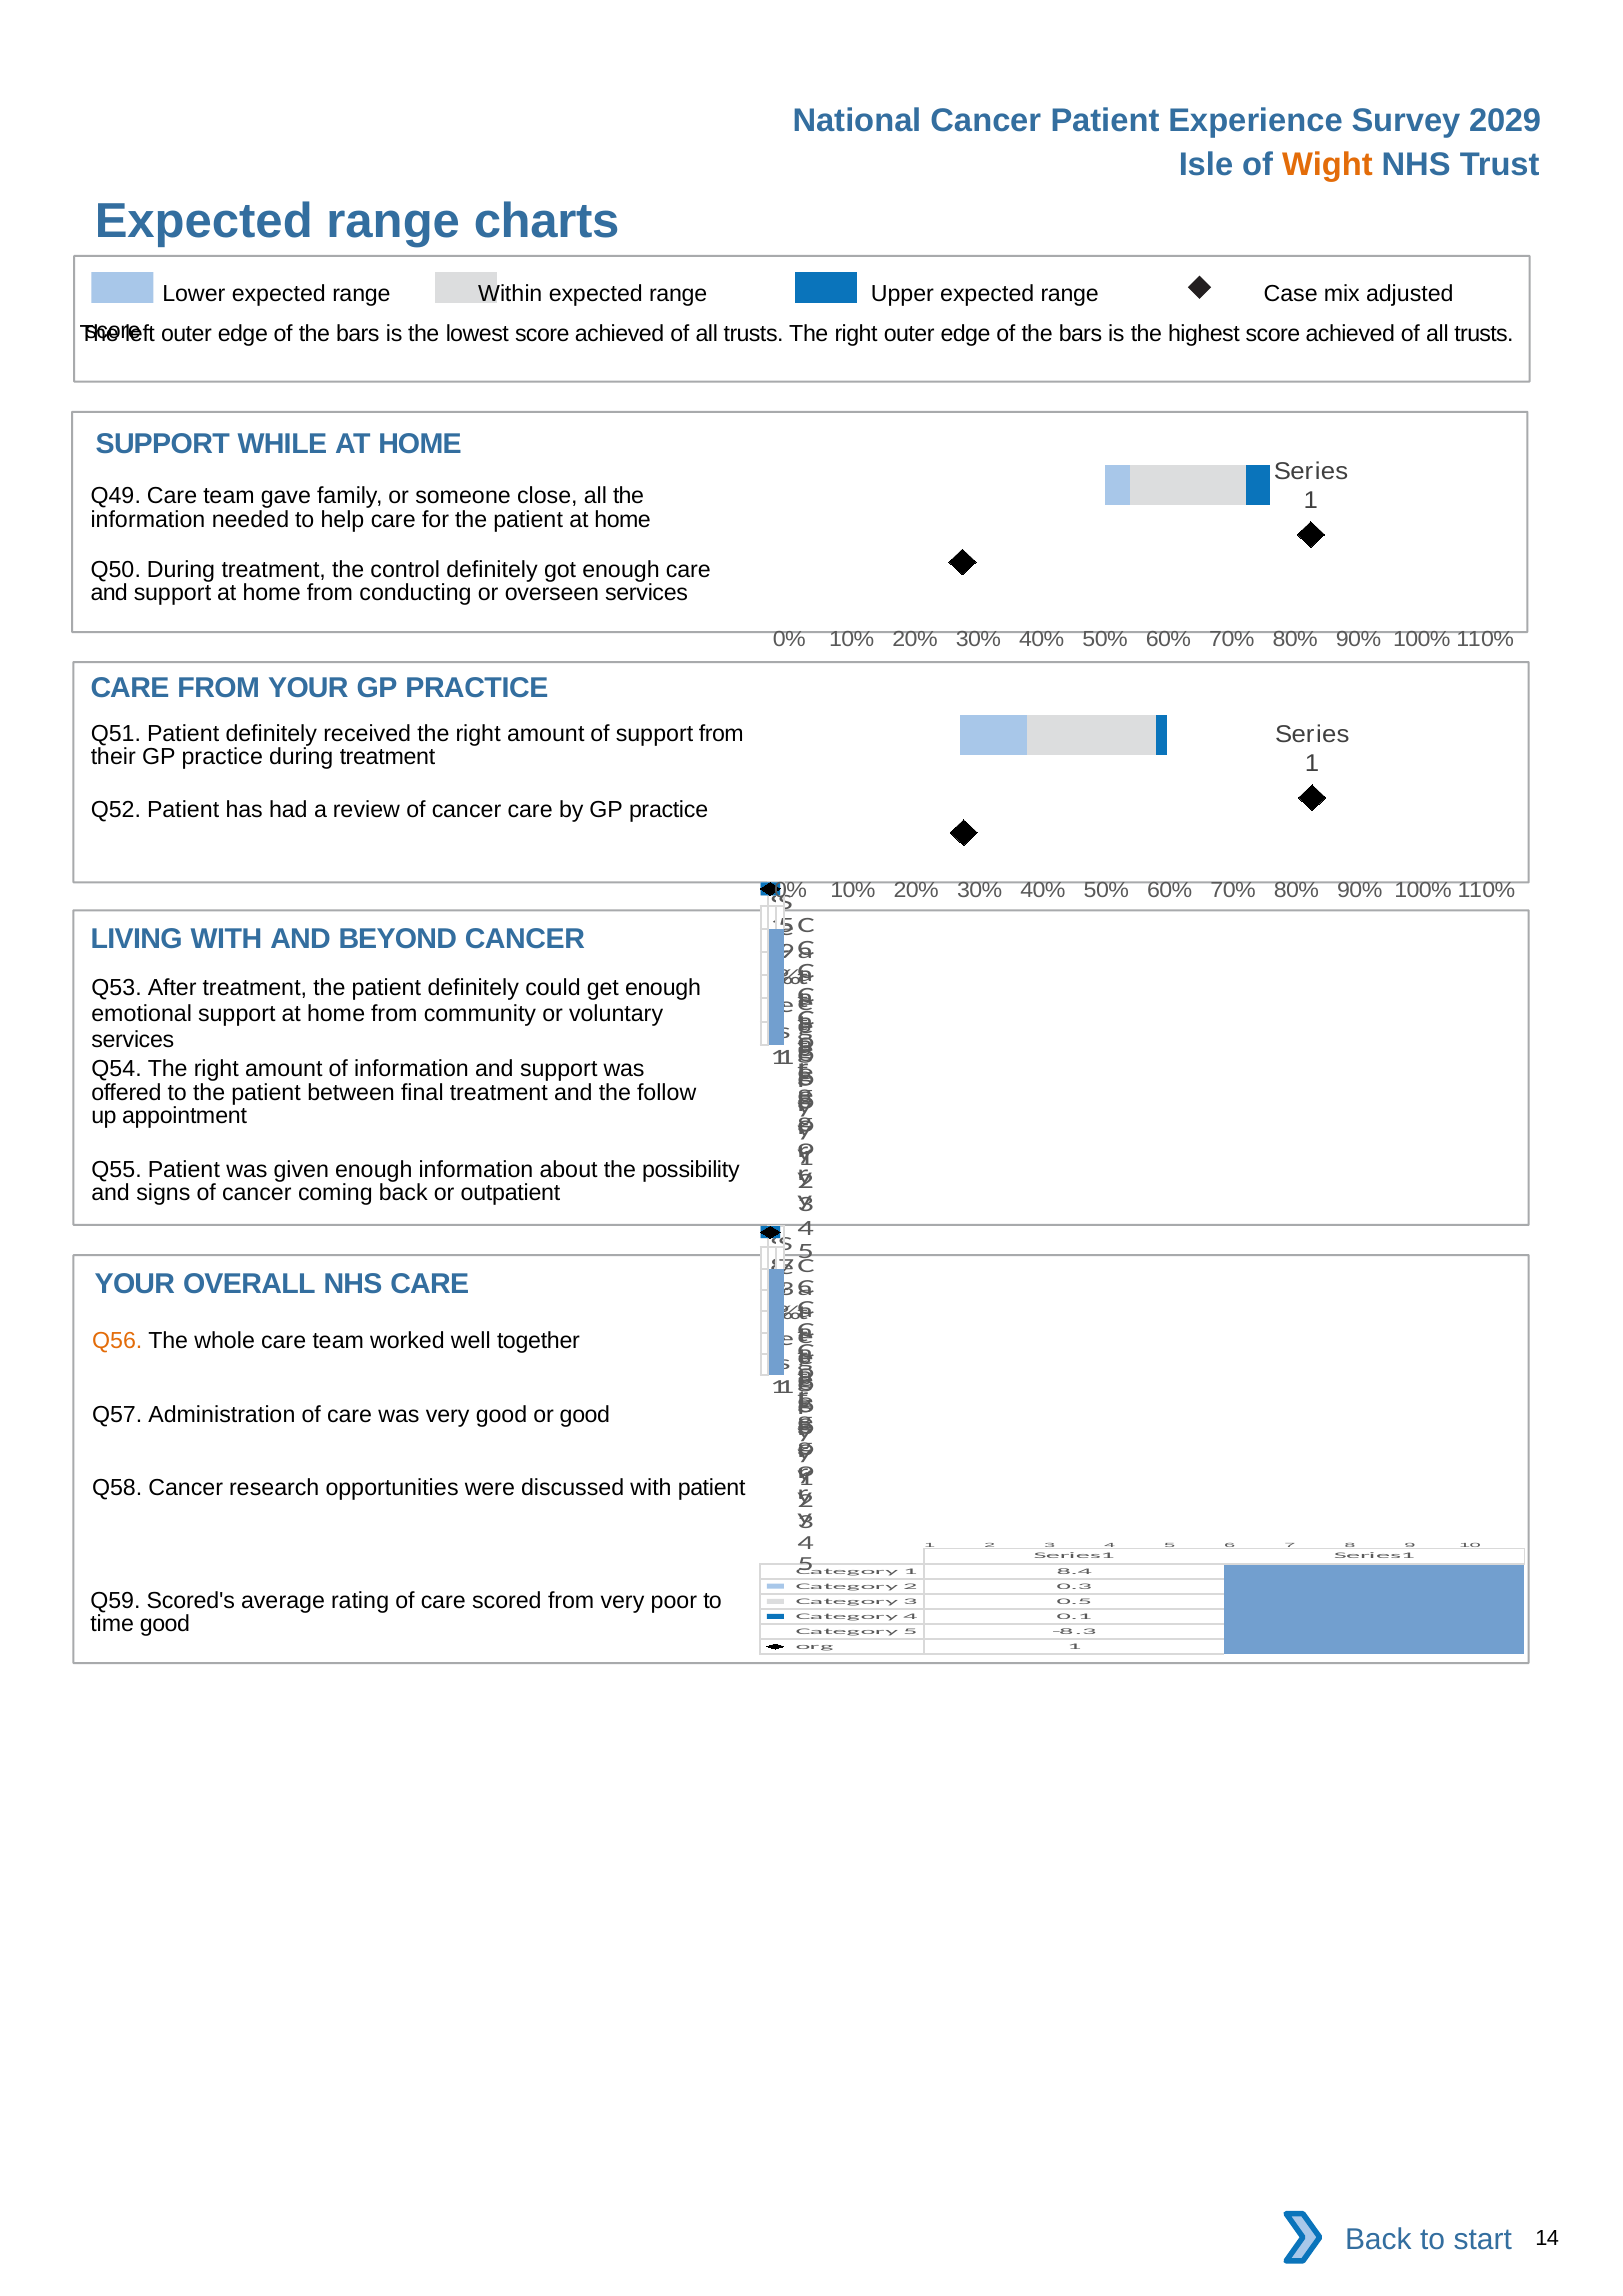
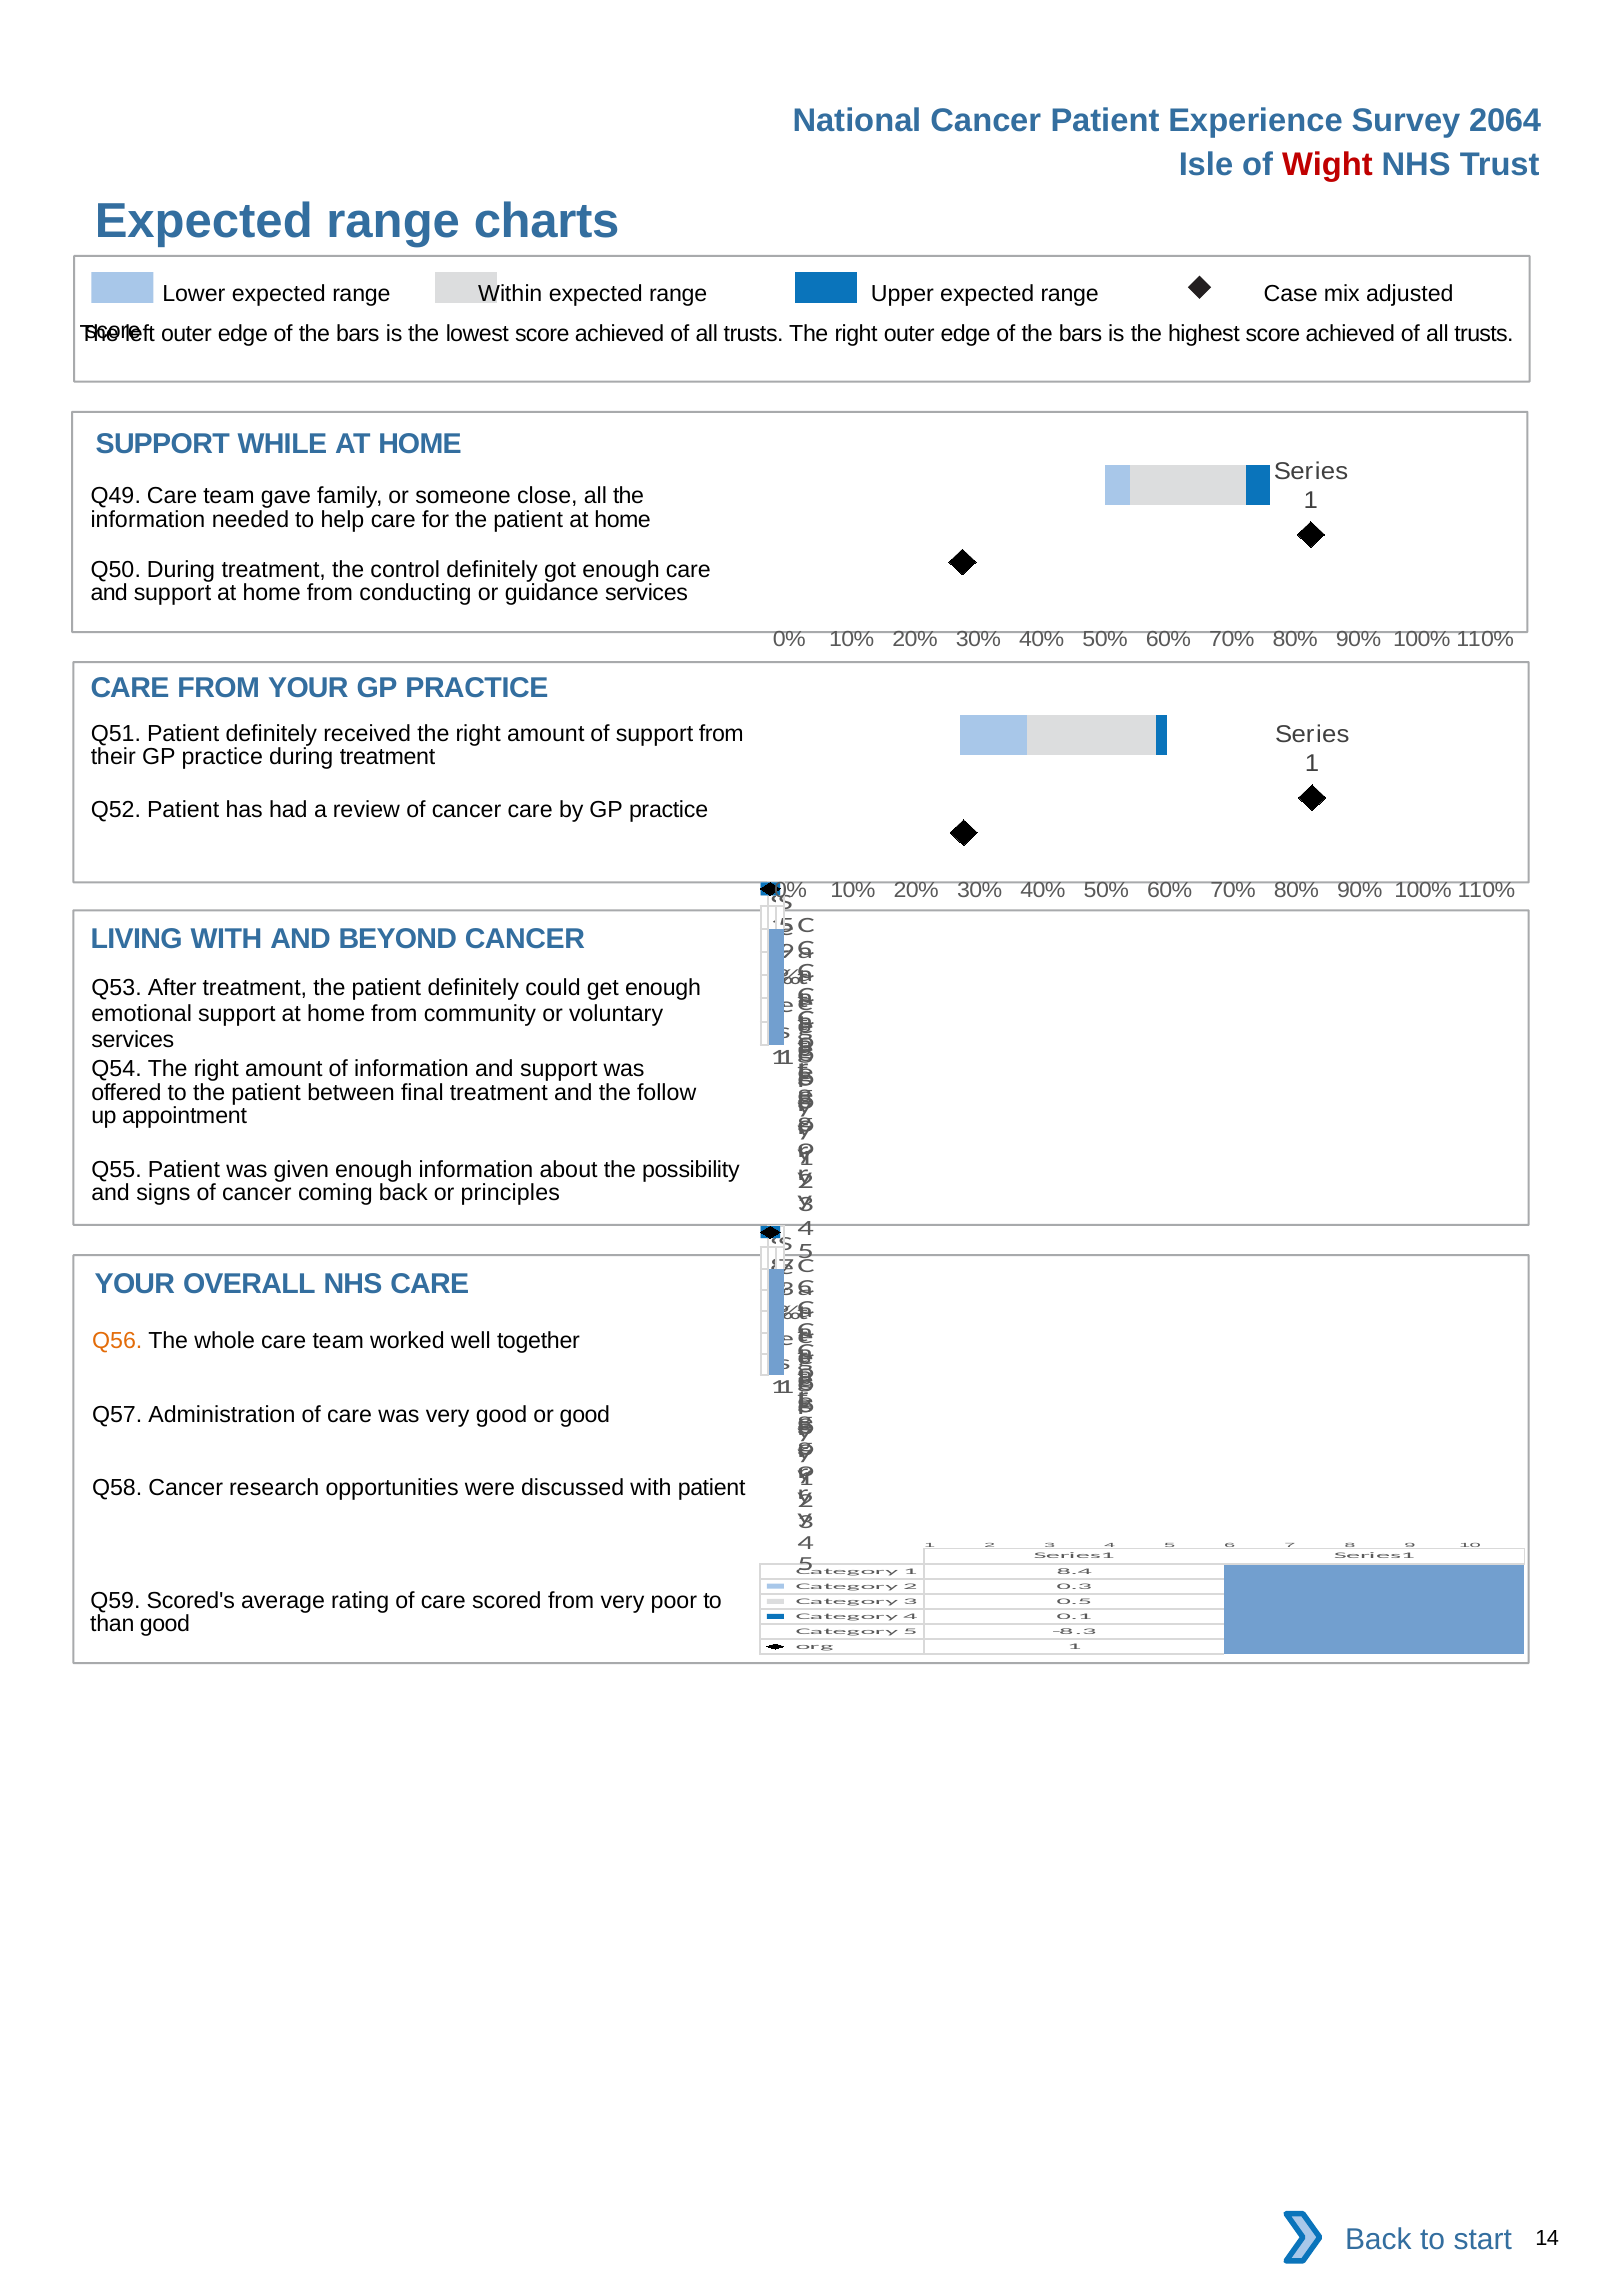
2029: 2029 -> 2064 (1505, 121)
Wight colour: orange -> red (1327, 165)
overseen: overseen -> guidance (552, 593)
outpatient: outpatient -> principles (510, 1193)
time: time -> than (112, 1625)
